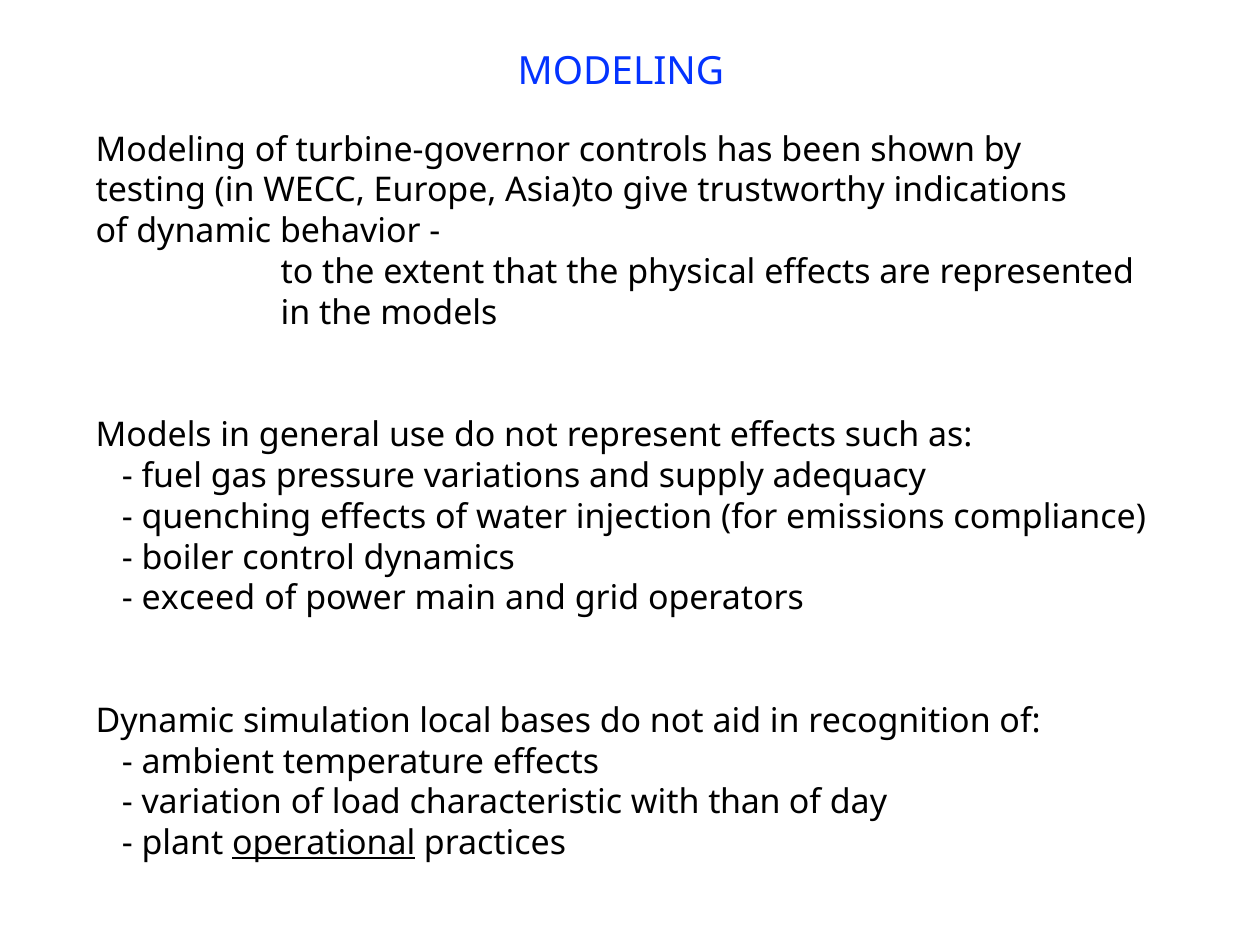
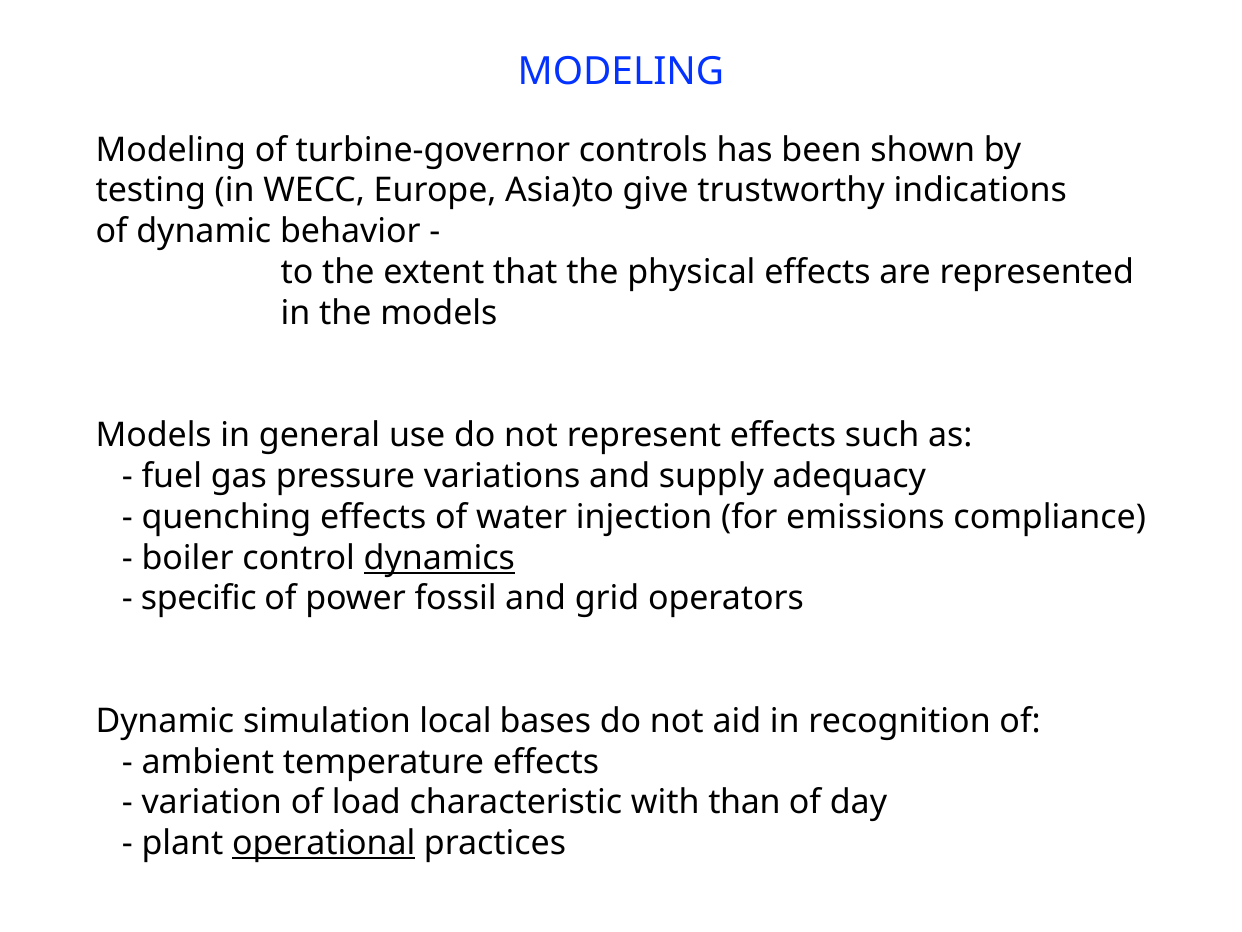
dynamics underline: none -> present (439, 558)
exceed: exceed -> specific (199, 598)
main: main -> fossil (456, 598)
